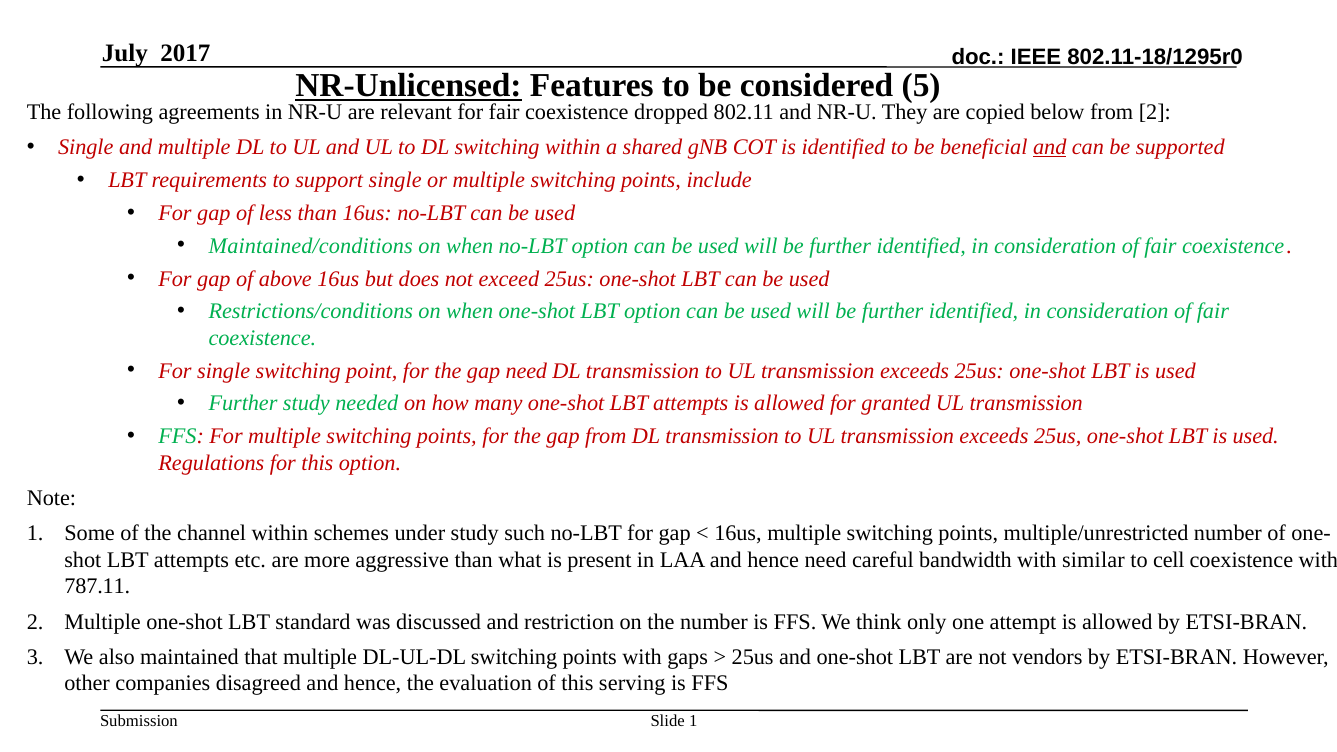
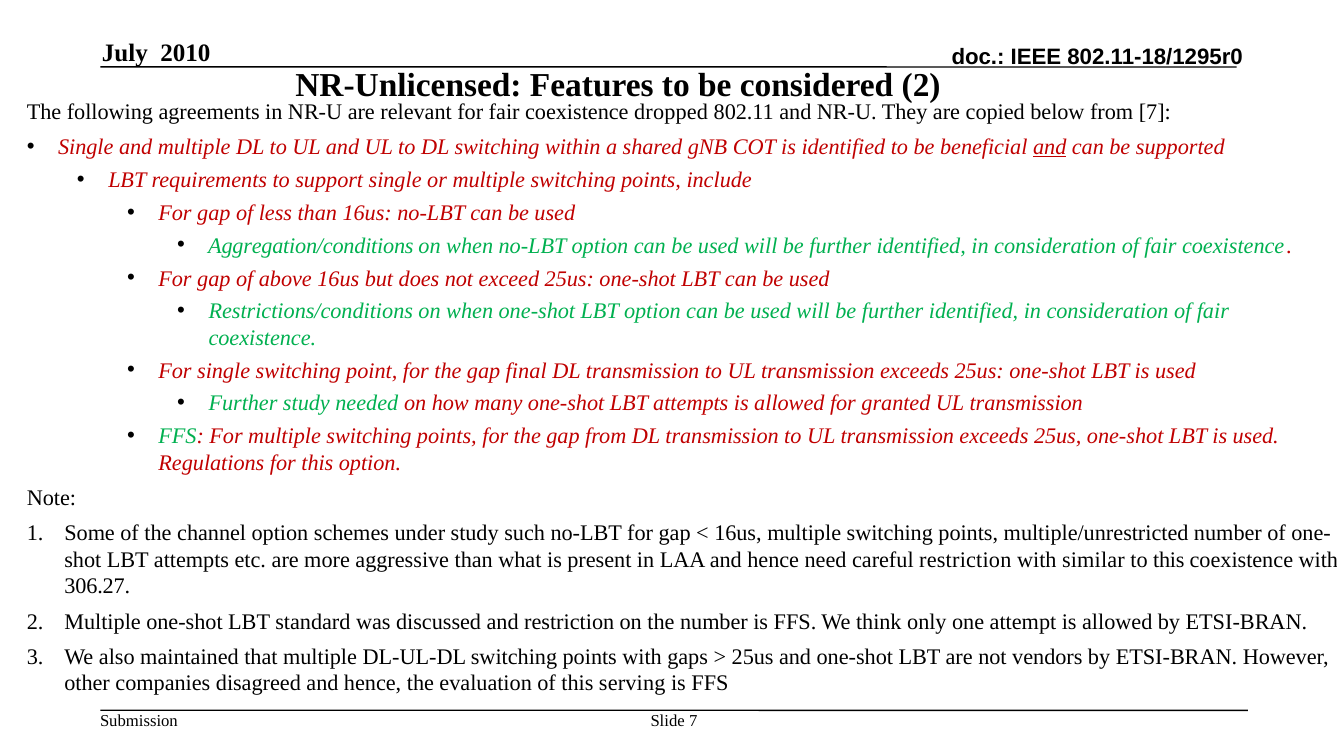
2017: 2017 -> 2010 (185, 53)
NR-Unlicensed underline: present -> none (408, 86)
considered 5: 5 -> 2 (921, 86)
from 2: 2 -> 7 (1155, 112)
Maintained/conditions: Maintained/conditions -> Aggregation/conditions (311, 246)
gap need: need -> final (526, 371)
channel within: within -> option (280, 533)
careful bandwidth: bandwidth -> restriction (965, 560)
to cell: cell -> this (1169, 560)
787.11: 787.11 -> 306.27 (97, 587)
Slide 1: 1 -> 7 (693, 721)
